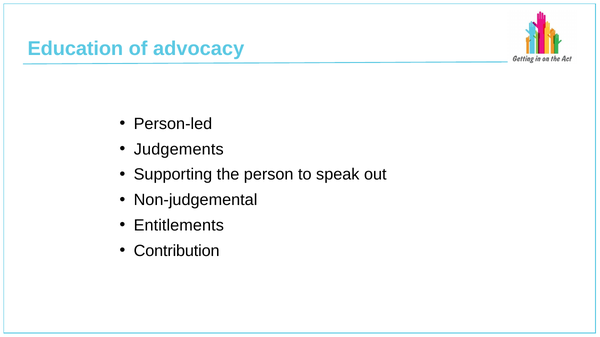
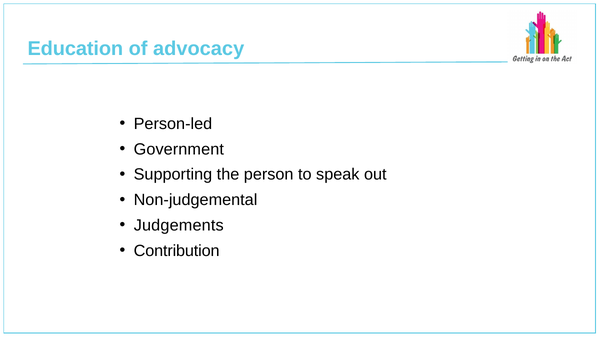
Judgements: Judgements -> Government (179, 149)
Entitlements: Entitlements -> Judgements (179, 226)
